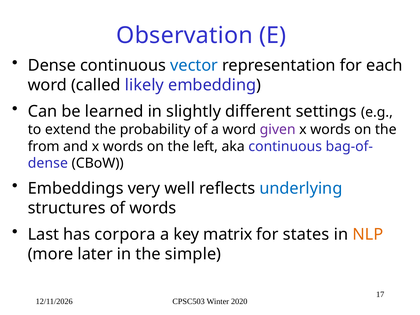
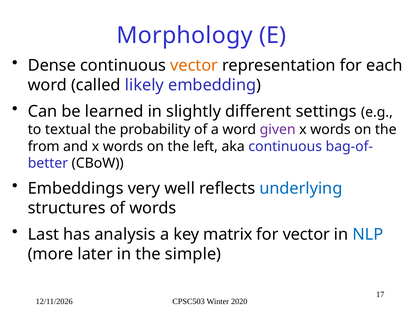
Observation: Observation -> Morphology (185, 35)
vector colour: blue -> orange (194, 66)
extend: extend -> textual (68, 130)
dense: dense -> better (48, 163)
corpora: corpora -> analysis (125, 234)
for states: states -> vector (306, 234)
NLP colour: orange -> blue (368, 234)
